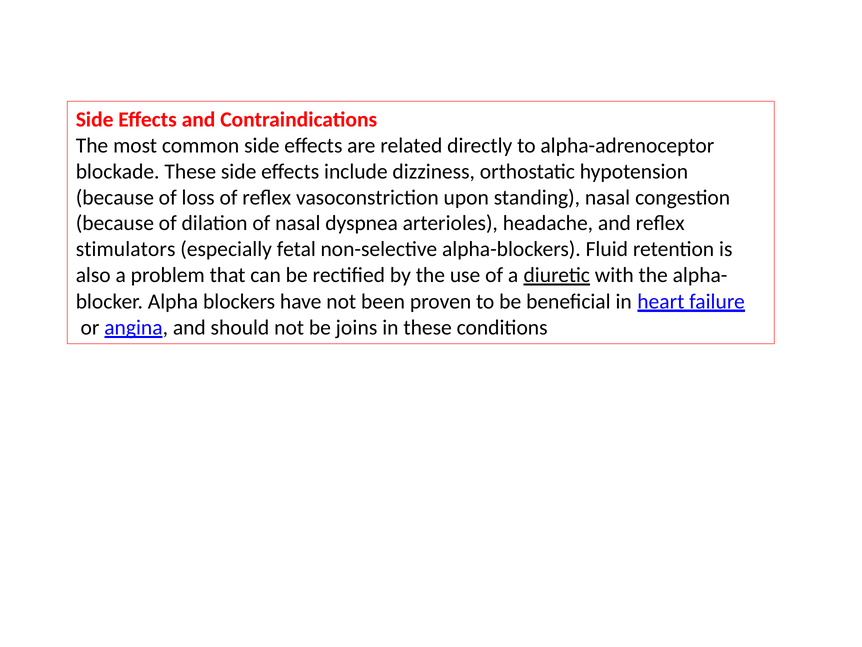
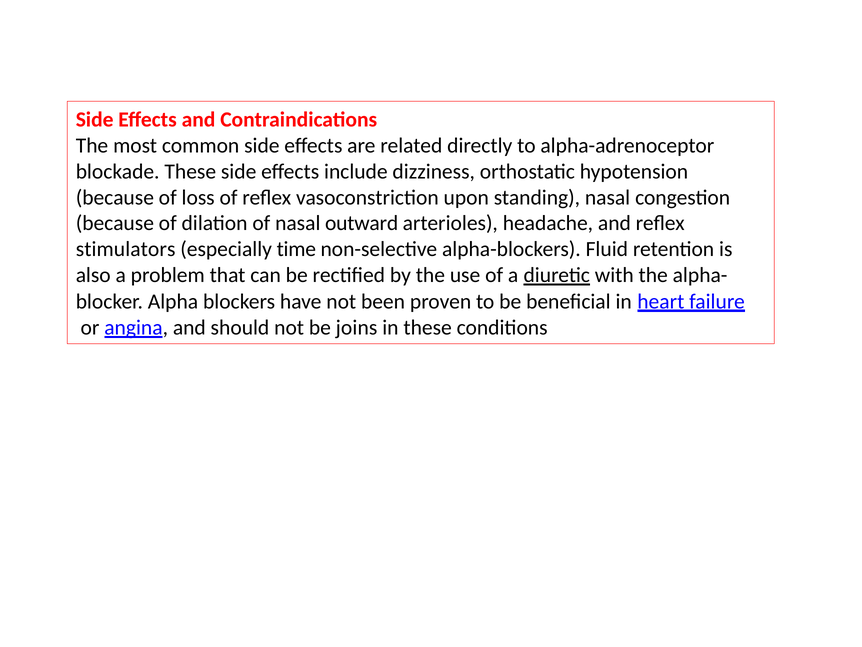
dyspnea: dyspnea -> outward (362, 223)
fetal: fetal -> time (296, 249)
